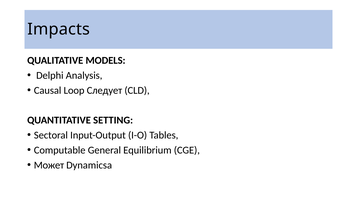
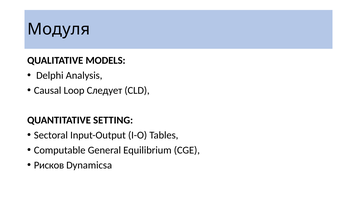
Impacts: Impacts -> Модуля (59, 29)
Может: Может -> Рисков (49, 165)
